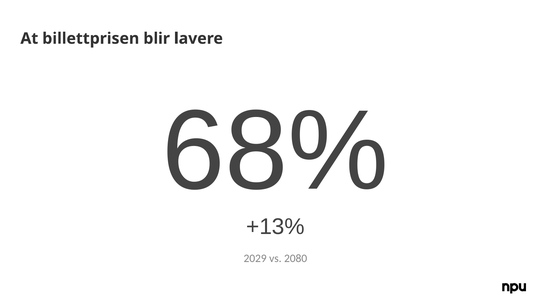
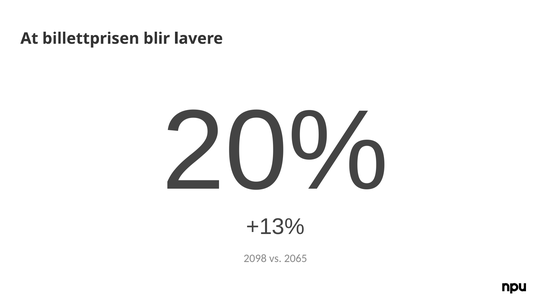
68%: 68% -> 20% (275, 151)
2029: 2029 -> 2098 (255, 258)
2080: 2080 -> 2065 (296, 258)
